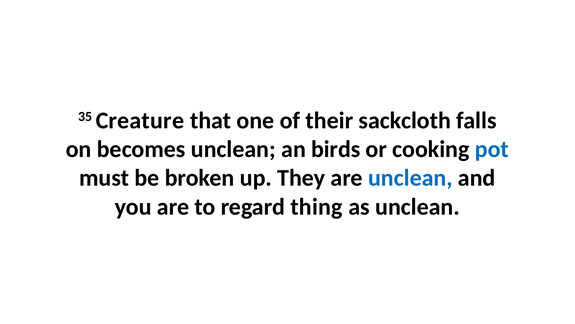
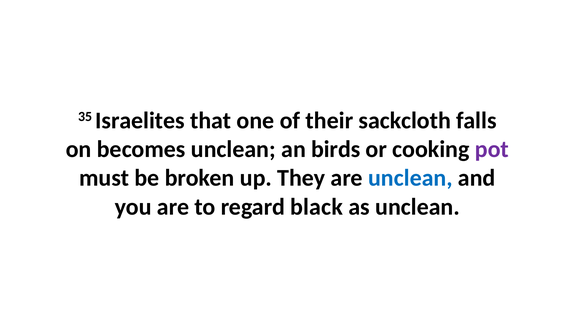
Creature: Creature -> Israelites (140, 120)
pot colour: blue -> purple (492, 149)
thing: thing -> black (317, 206)
